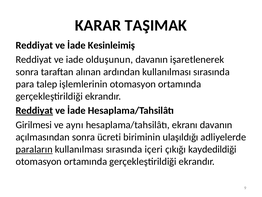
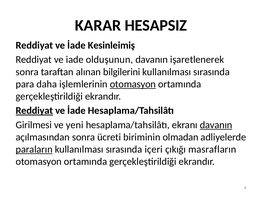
TAŞIMAK: TAŞIMAK -> HESAPSIZ (156, 25)
ardından: ardından -> bilgilerini (122, 72)
talep: talep -> daha (47, 84)
otomasyon underline: none -> present (133, 84)
aynı: aynı -> yeni (75, 125)
davanın underline: none -> present (216, 125)
ulaşıldığı: ulaşıldığı -> olmadan (181, 137)
kaydedildiği: kaydedildiği -> masrafların (212, 149)
